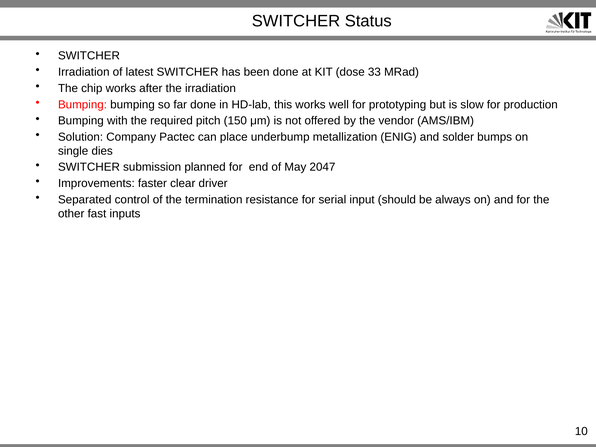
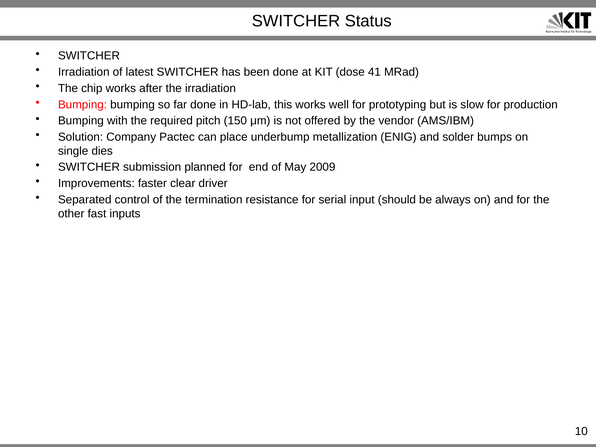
33: 33 -> 41 (374, 72)
2047: 2047 -> 2009 (322, 167)
